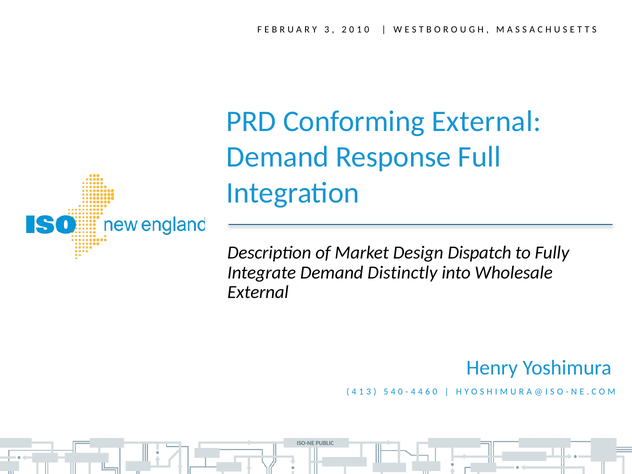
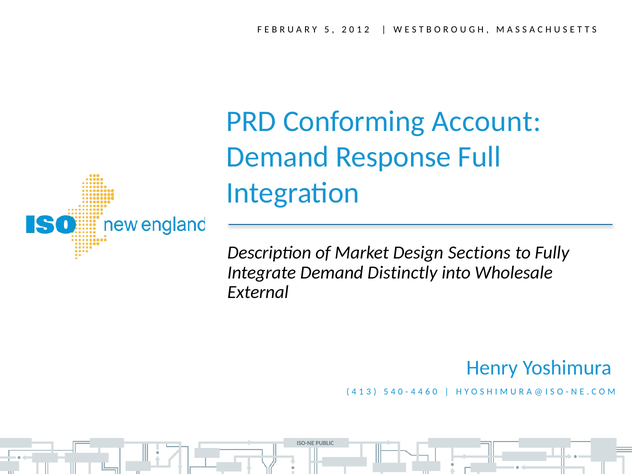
3: 3 -> 5 (327, 29)
0: 0 -> 2 (367, 29)
Conforming External: External -> Account (486, 121)
Dispatch: Dispatch -> Sections (479, 253)
